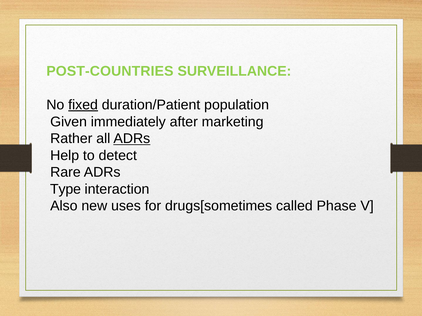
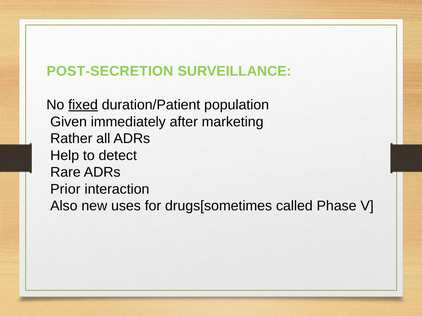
POST-COUNTRIES: POST-COUNTRIES -> POST-SECRETION (110, 71)
ADRs underline: present -> none (132, 139)
Type: Type -> Prior (65, 189)
